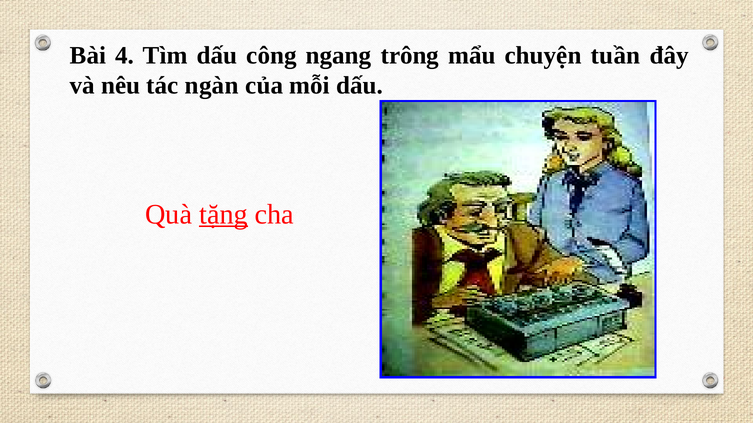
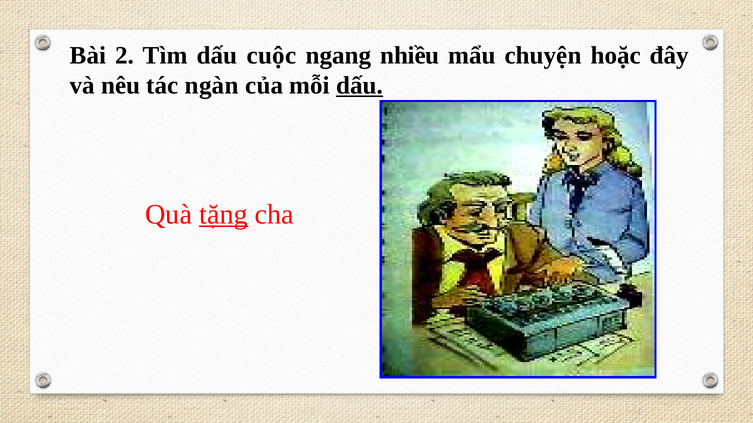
4: 4 -> 2 (125, 55)
công: công -> cuộc (271, 55)
trông: trông -> nhiều (410, 55)
tuần: tuần -> hoặc (616, 55)
dấu underline: none -> present (360, 86)
